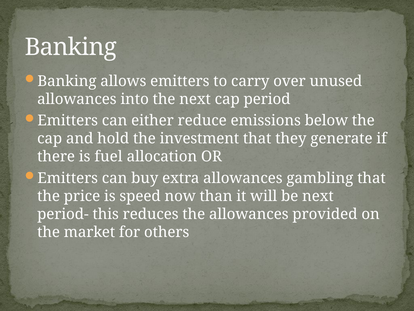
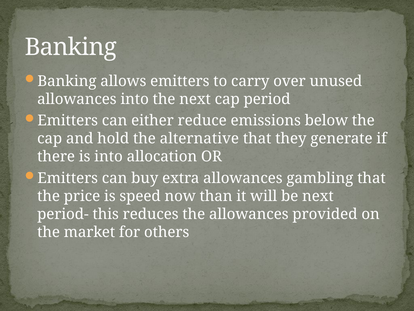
investment: investment -> alternative (199, 138)
is fuel: fuel -> into (109, 156)
